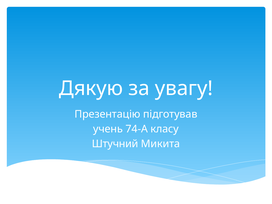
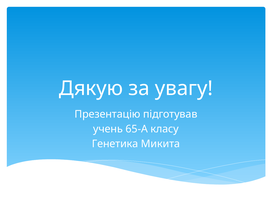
74-А: 74-А -> 65-А (137, 129)
Штучний: Штучний -> Генетика (115, 144)
